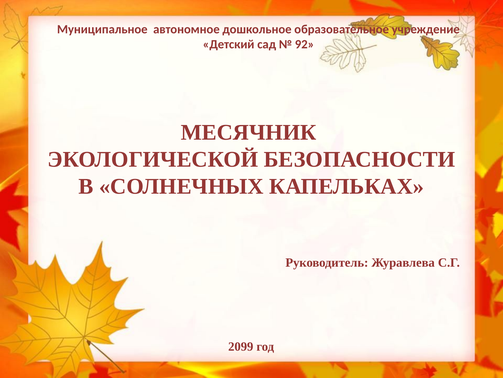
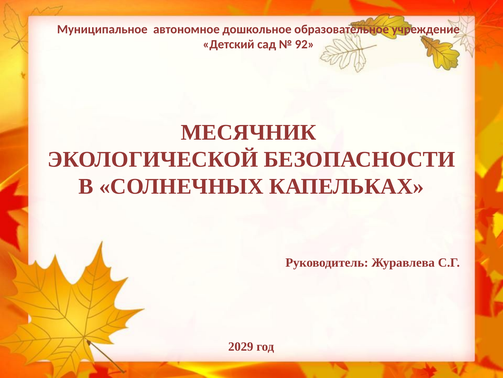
2099: 2099 -> 2029 (241, 346)
